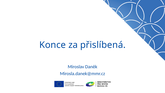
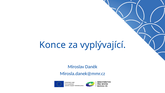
přislíbená: přislíbená -> vyplývající (103, 45)
